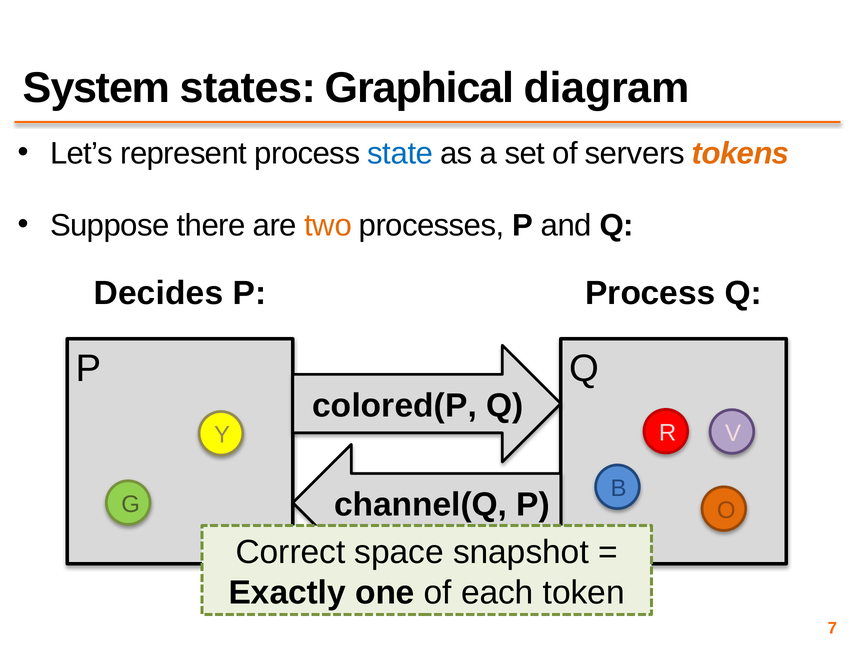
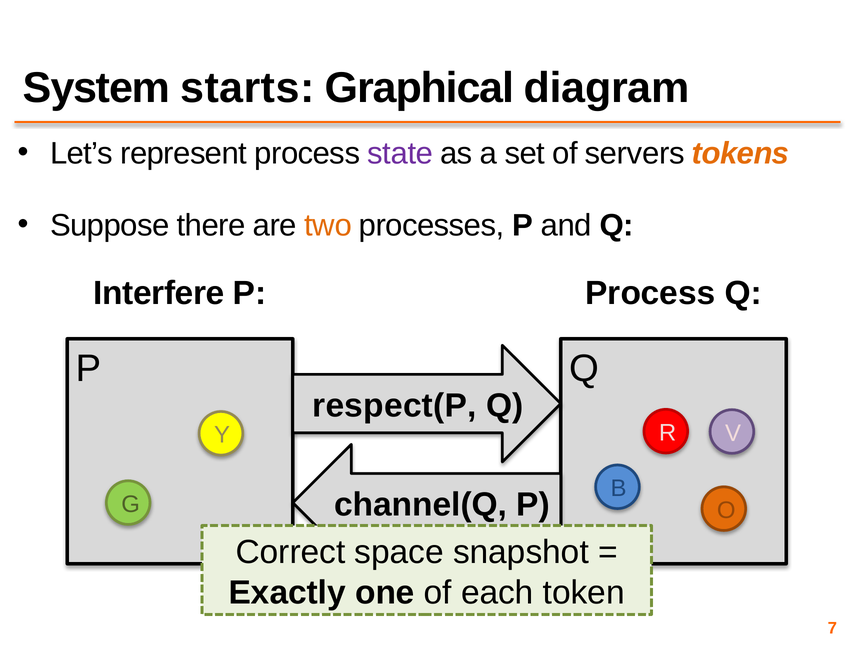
states: states -> starts (247, 88)
state colour: blue -> purple (400, 154)
Decides: Decides -> Interfere (159, 294)
colored(P: colored(P -> respect(P (394, 406)
